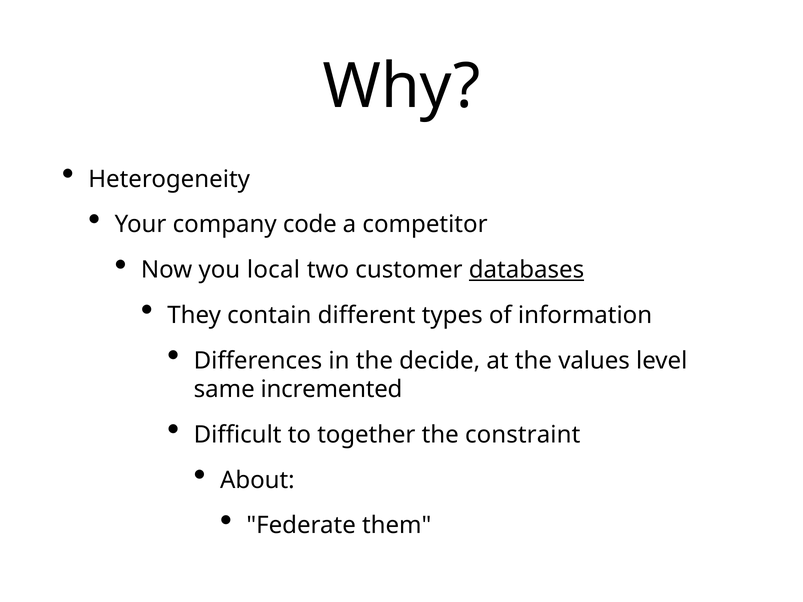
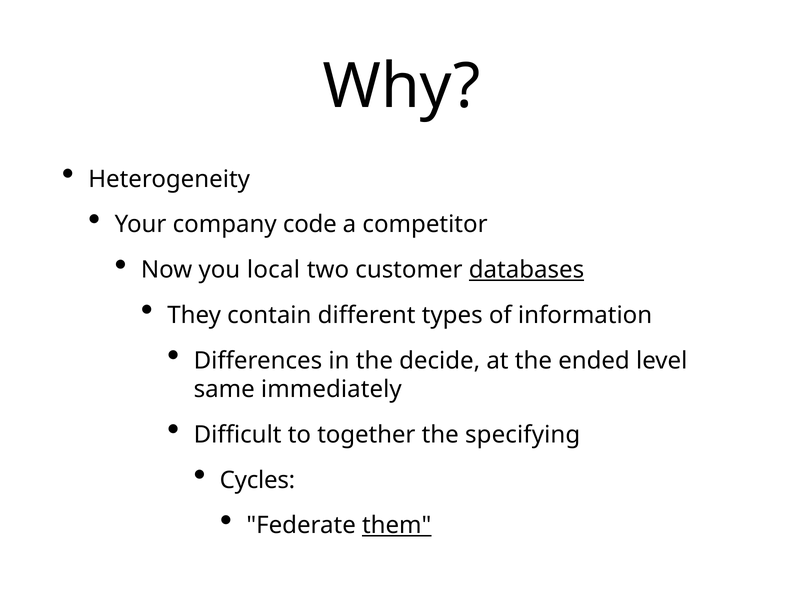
values: values -> ended (594, 361)
incremented: incremented -> immediately (331, 390)
constraint: constraint -> specifying (523, 435)
About: About -> Cycles (257, 480)
them underline: none -> present (397, 526)
